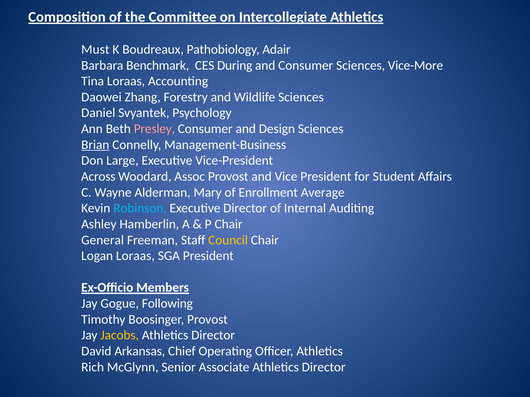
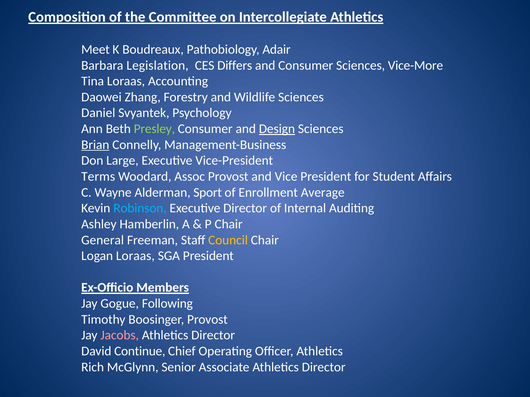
Must: Must -> Meet (95, 49)
Benchmark: Benchmark -> Legislation (158, 65)
During: During -> Differs (235, 65)
Presley colour: pink -> light green (154, 129)
Design underline: none -> present (277, 129)
Across: Across -> Terms (98, 177)
Mary: Mary -> Sport (208, 193)
Jacobs colour: yellow -> pink (120, 336)
Arkansas: Arkansas -> Continue (140, 352)
